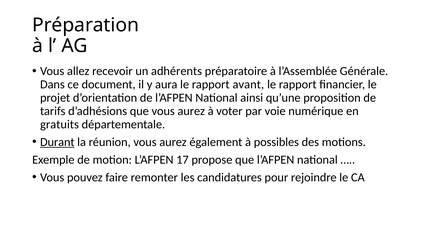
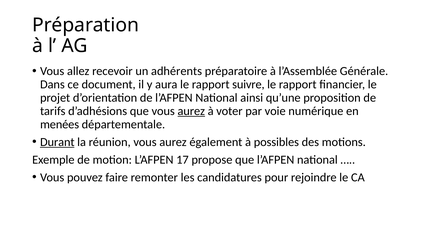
avant: avant -> suivre (248, 85)
aurez underline: none -> present (191, 111)
gratuits: gratuits -> menées (60, 125)
